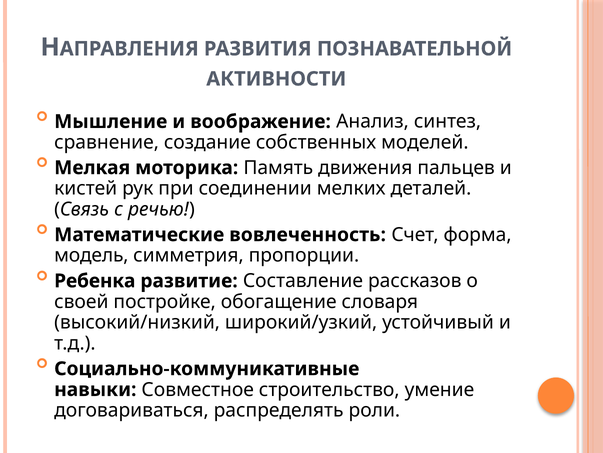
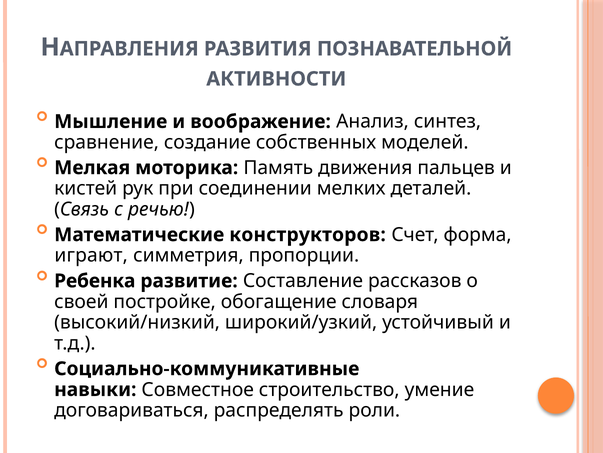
вовлеченность: вовлеченность -> конструкторов (308, 234)
модель: модель -> играют (91, 255)
